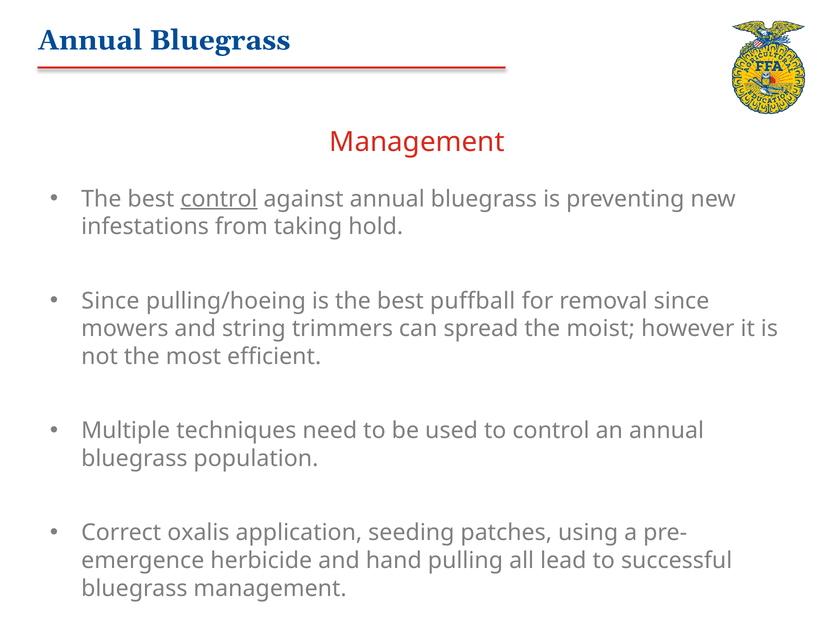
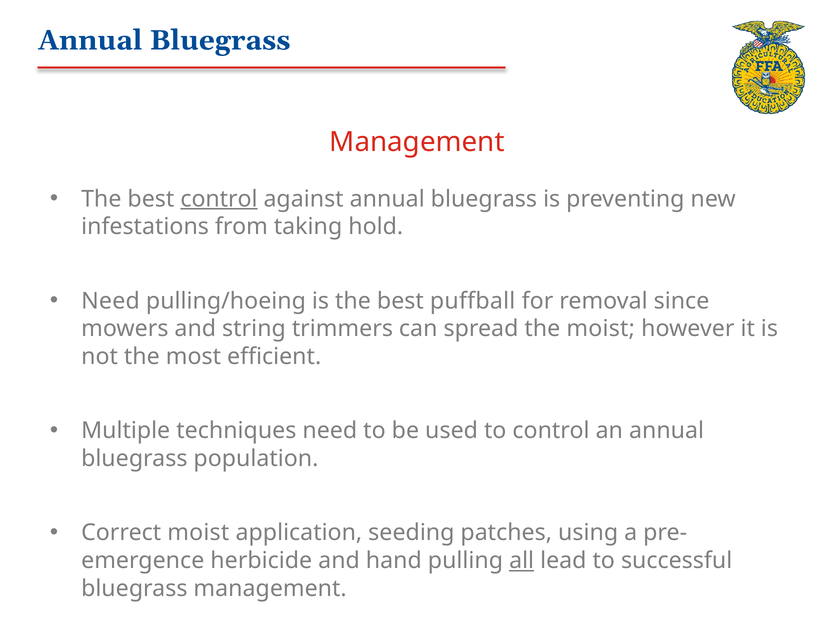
Since: Since -> Need (110, 301)
Correct oxalis: oxalis -> moist (198, 532)
all underline: none -> present (522, 560)
